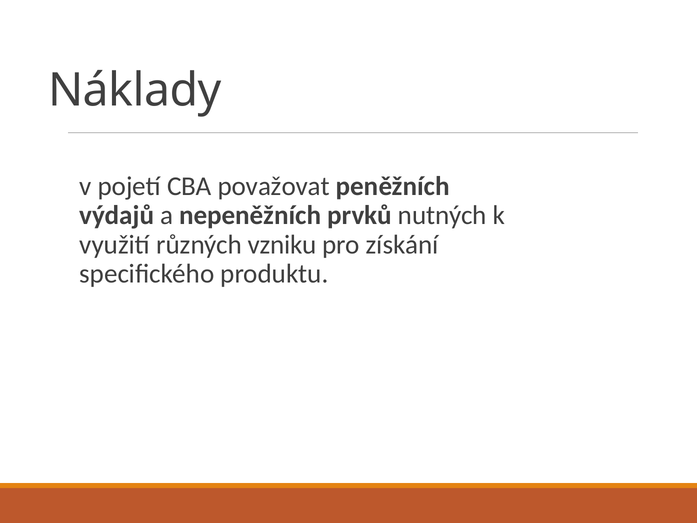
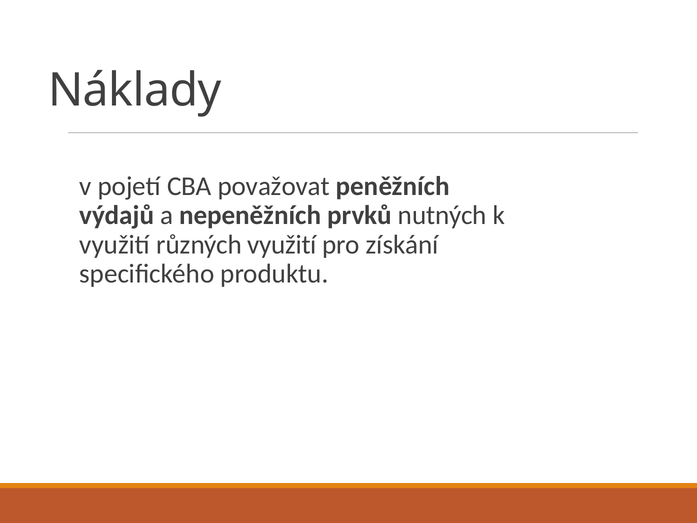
různých vzniku: vzniku -> využití (282, 245)
